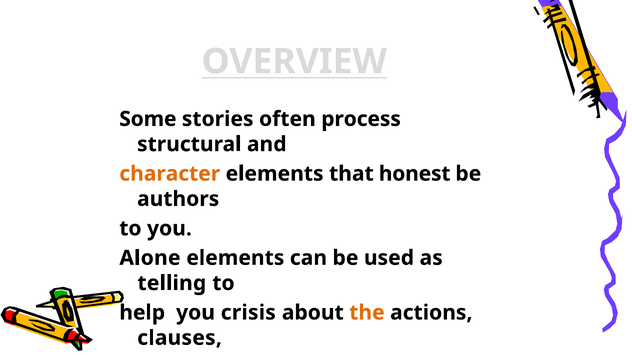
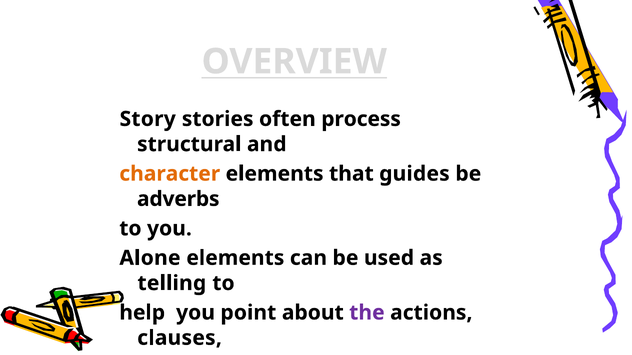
Some: Some -> Story (148, 119)
honest: honest -> guides (414, 174)
authors: authors -> adverbs (178, 199)
crisis: crisis -> point (248, 313)
the colour: orange -> purple (367, 313)
